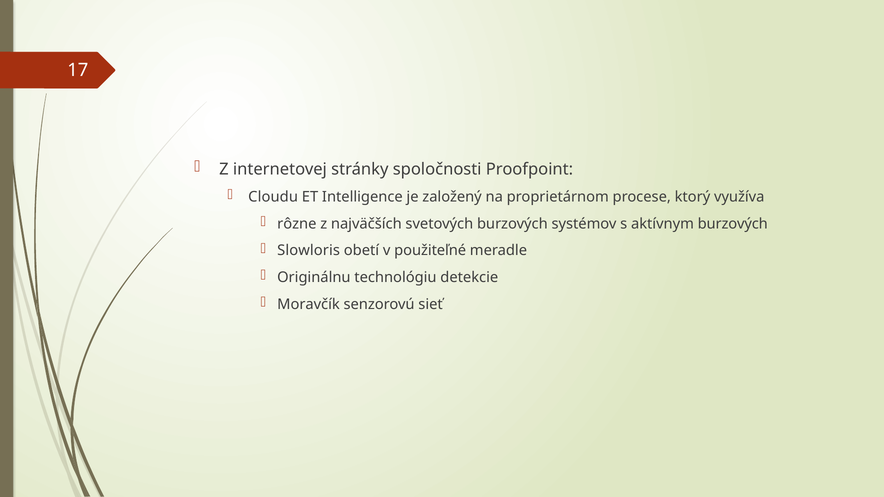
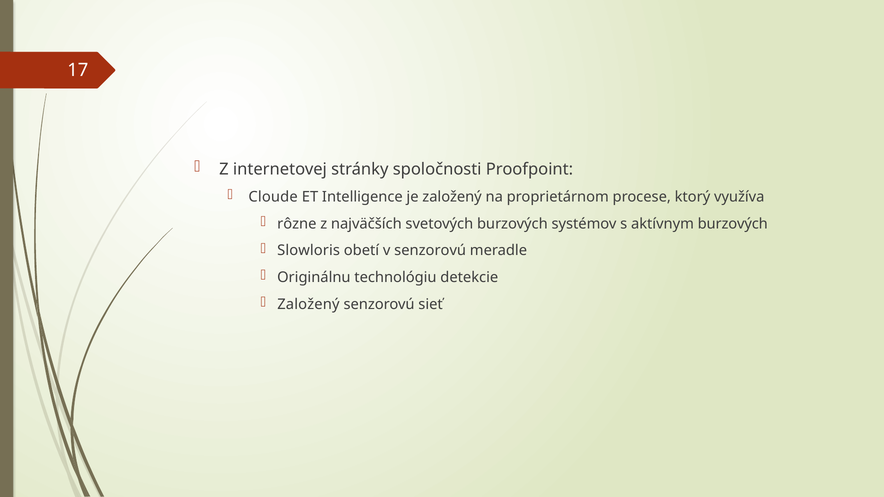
Cloudu: Cloudu -> Cloude (273, 197)
v použiteľné: použiteľné -> senzorovú (430, 251)
Moravčík: Moravčík -> Založený (308, 304)
